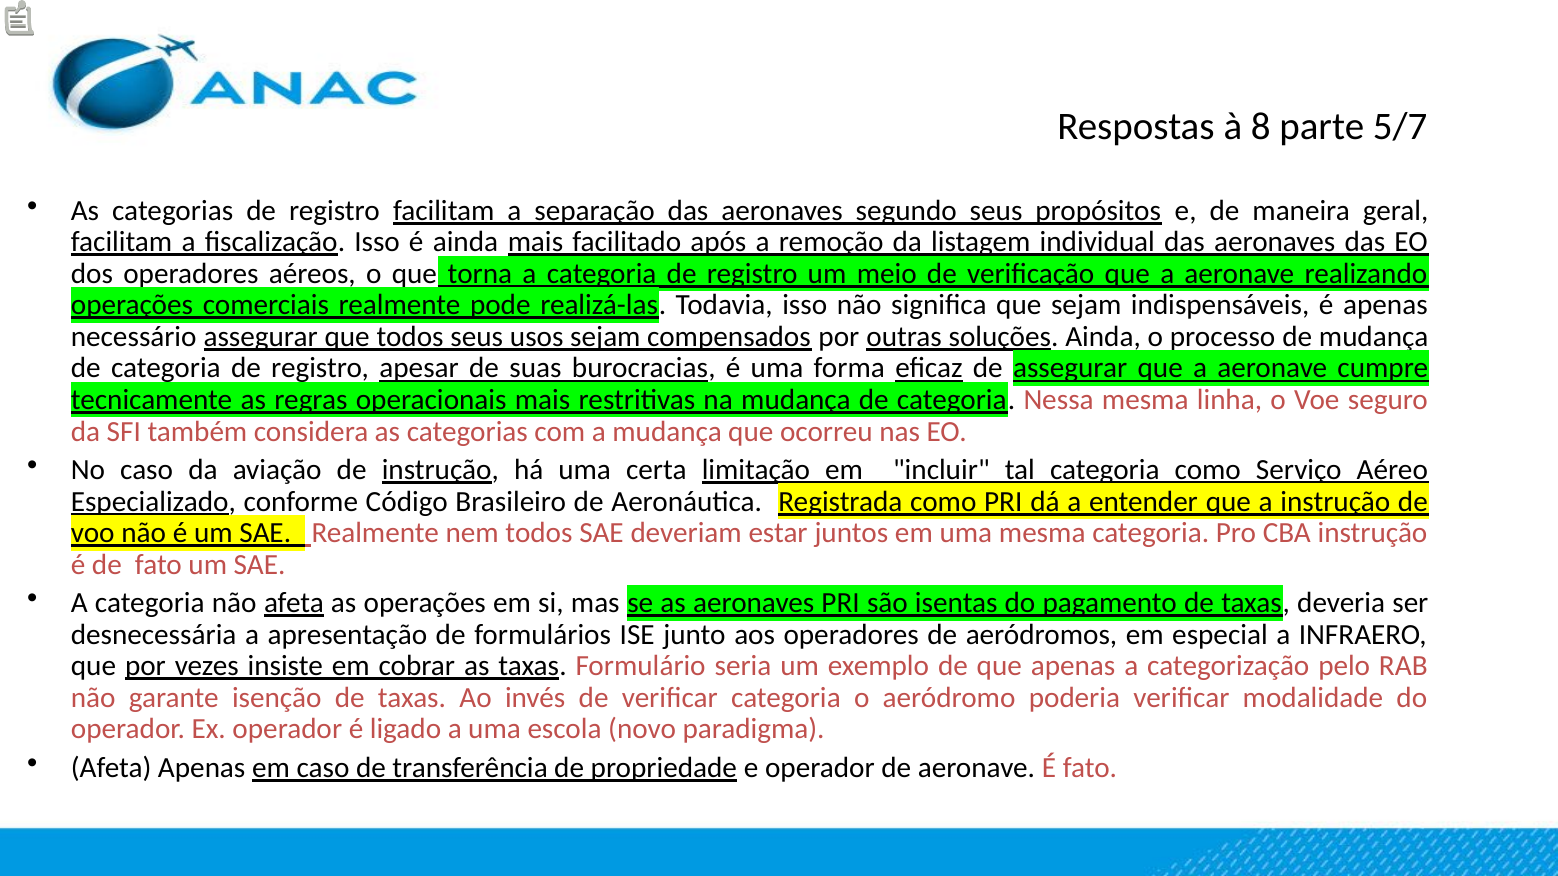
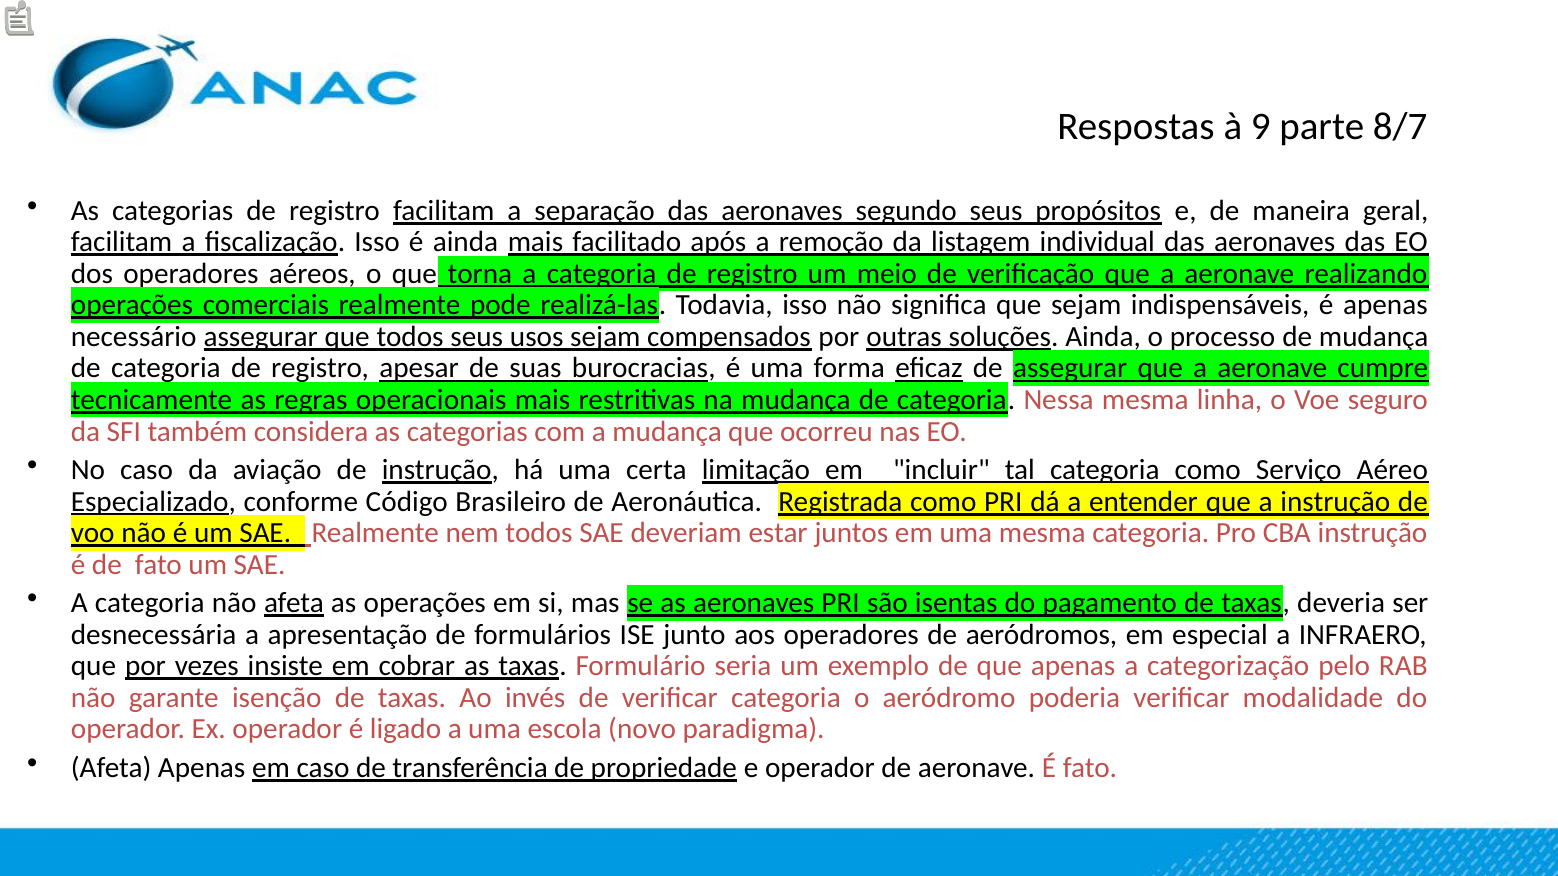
8: 8 -> 9 (1261, 126)
5/7: 5/7 -> 8/7 (1400, 126)
